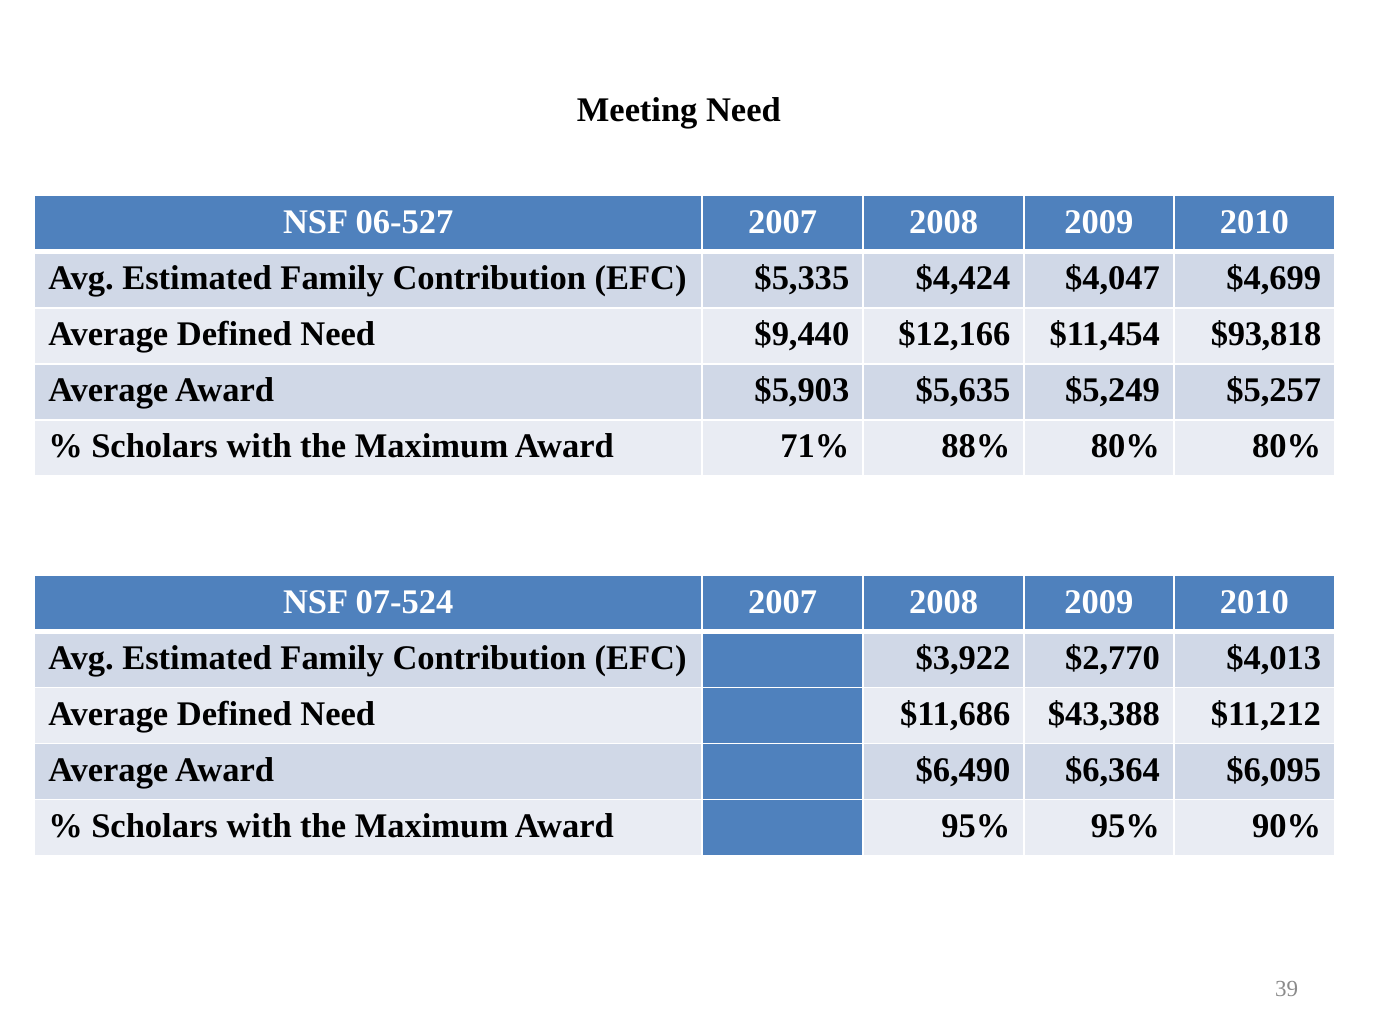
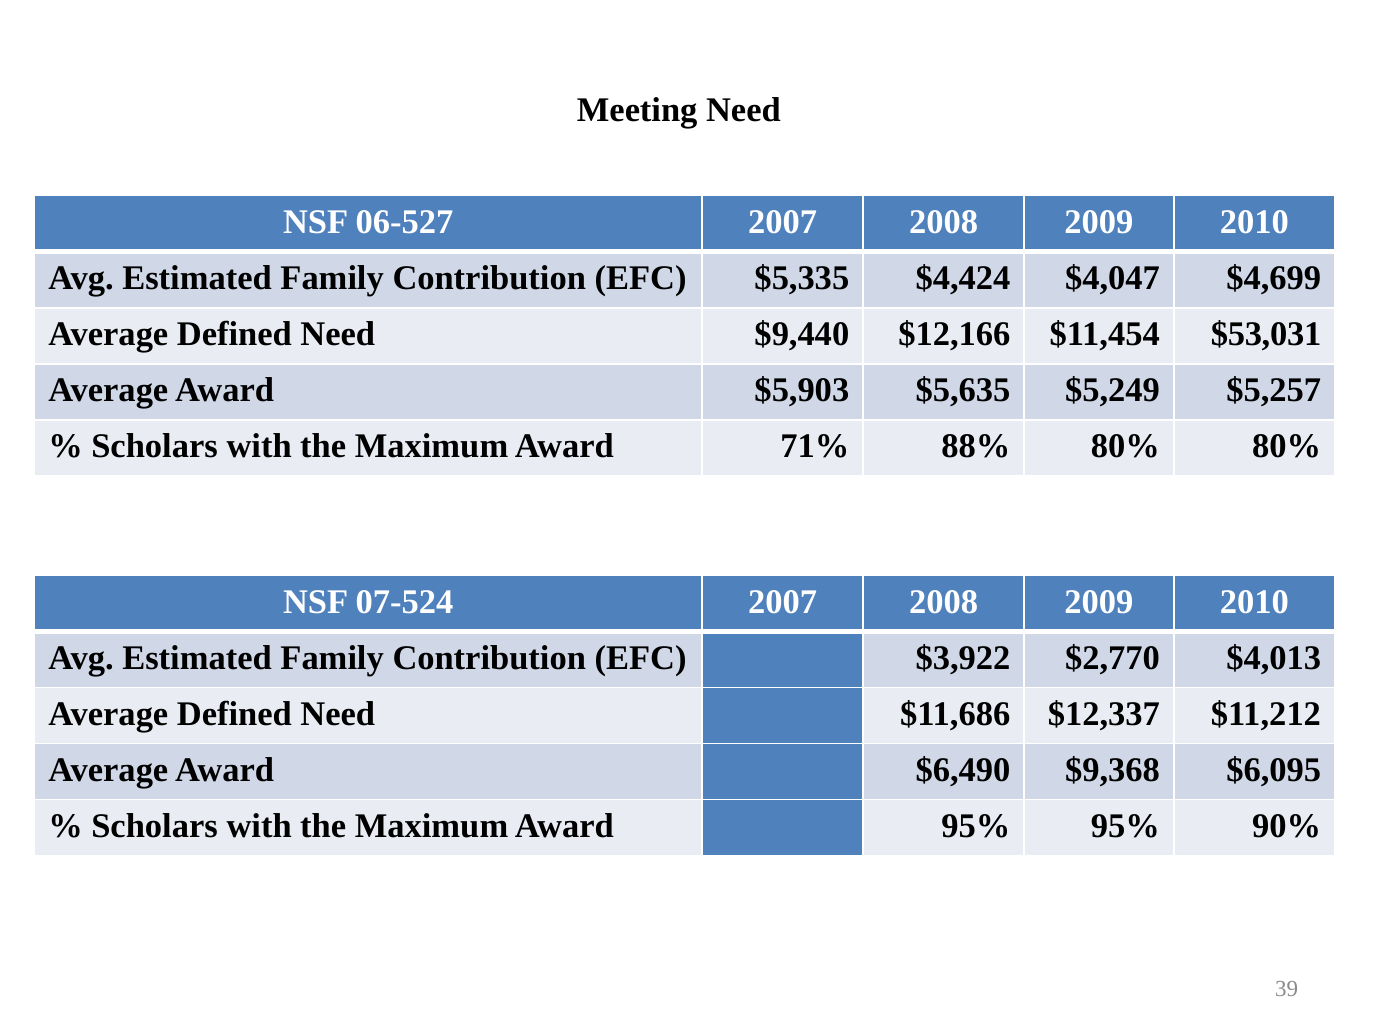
$93,818: $93,818 -> $53,031 (1266, 334)
$43,388: $43,388 -> $12,337 (1104, 714)
$6,364: $6,364 -> $9,368 (1113, 770)
